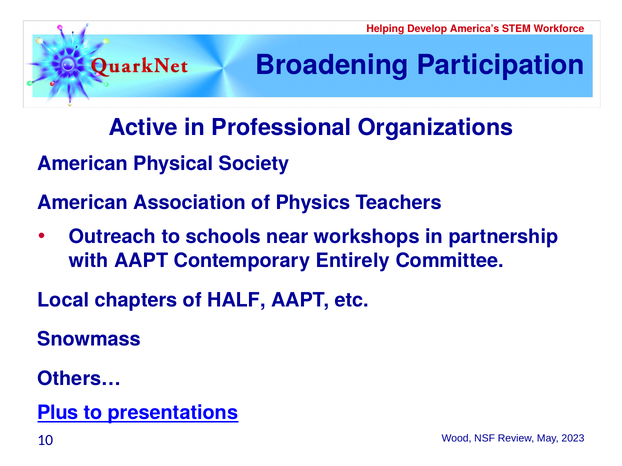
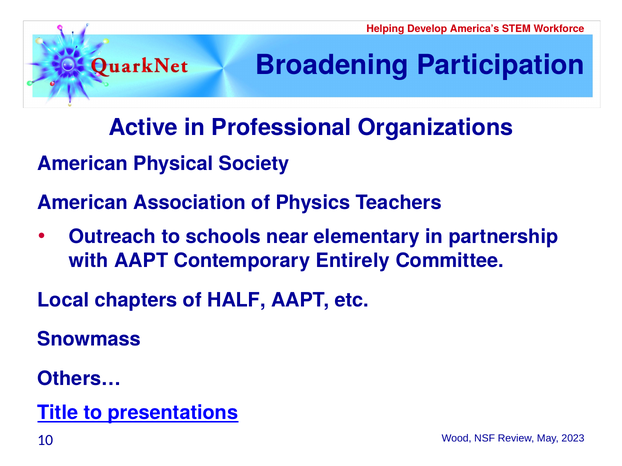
workshops: workshops -> elementary (367, 237)
Plus: Plus -> Title (58, 413)
